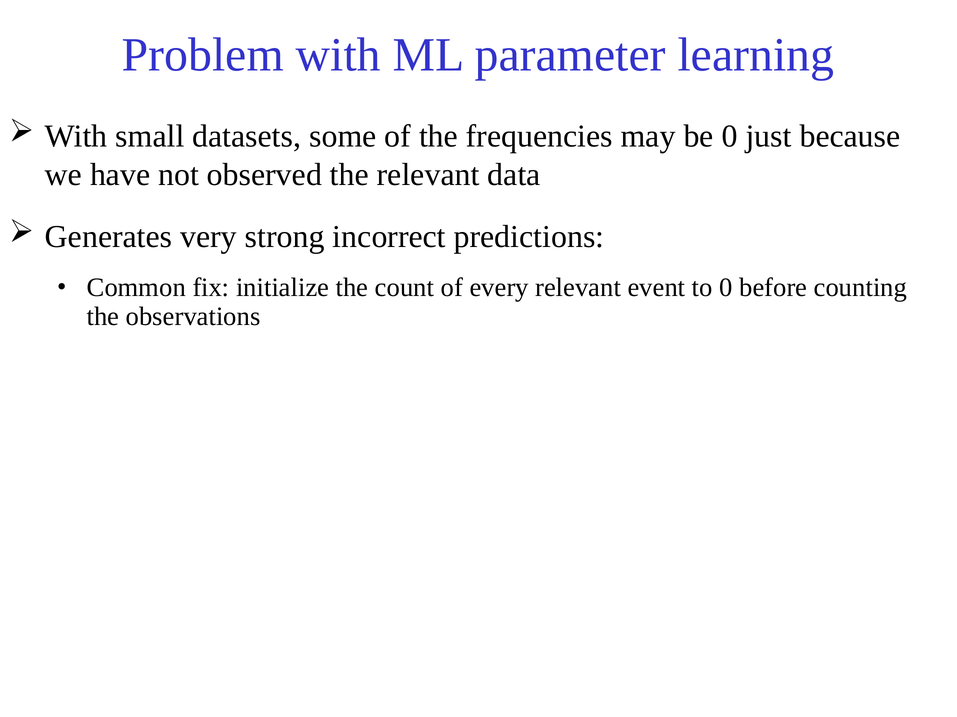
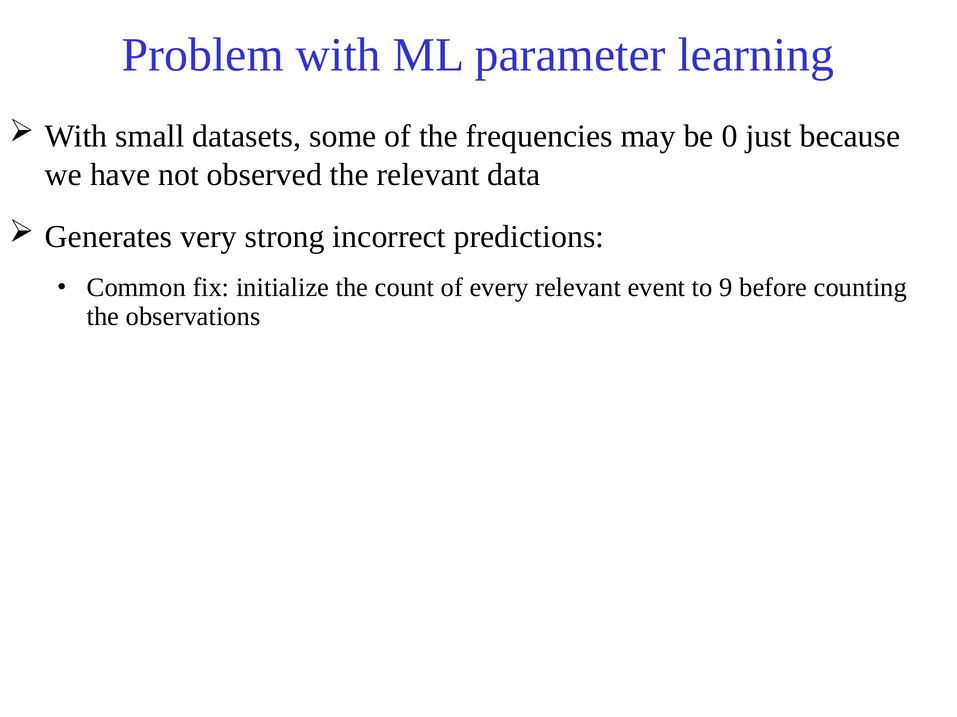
to 0: 0 -> 9 (726, 288)
